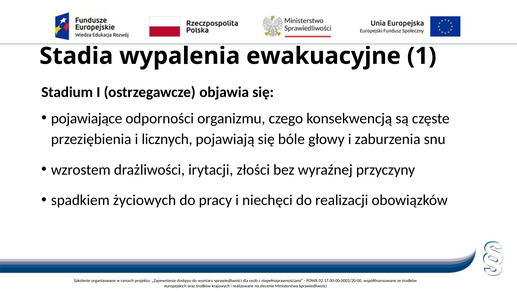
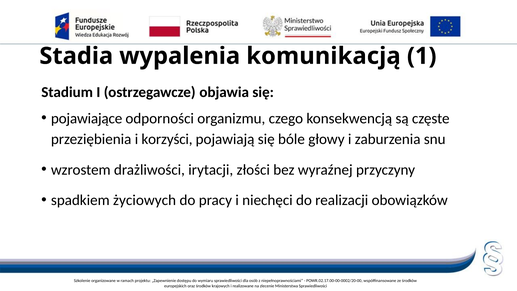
ewakuacyjne: ewakuacyjne -> komunikacją (323, 56)
licznych: licznych -> korzyści (167, 139)
